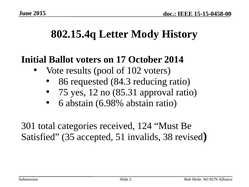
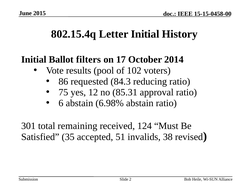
Letter Mody: Mody -> Initial (145, 34)
Ballot voters: voters -> filters (88, 59)
categories: categories -> remaining (77, 126)
